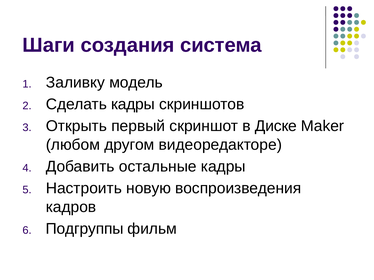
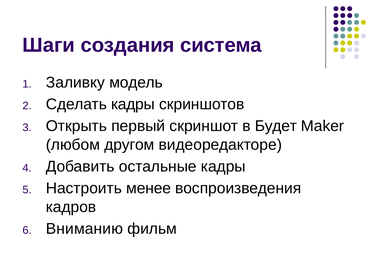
Диске: Диске -> Будет (276, 126)
новую: новую -> менее (149, 189)
Подгруппы: Подгруппы -> Вниманию (84, 229)
